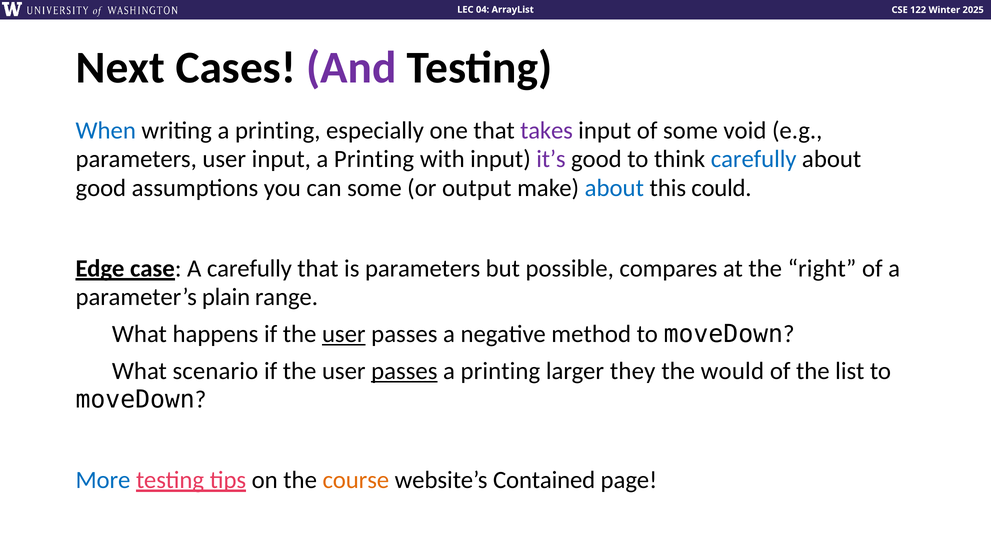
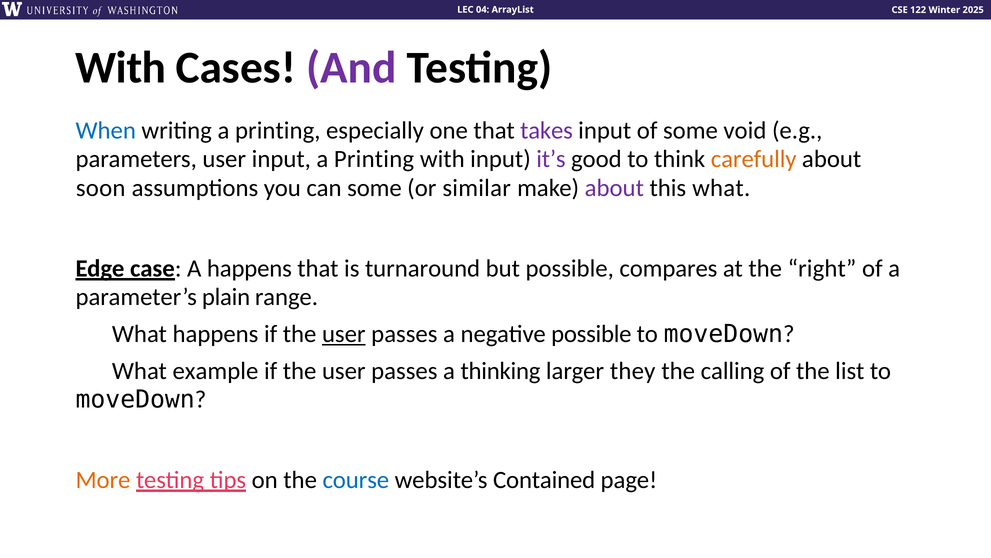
Next: Next -> With (121, 68)
carefully colour: blue -> orange (754, 159)
good: good -> soon (101, 188)
output: output -> similar (477, 188)
about colour: blue -> purple (614, 188)
could: could -> what (721, 188)
A carefully: carefully -> happens (249, 268)
is parameters: parameters -> turnaround (423, 268)
negative method: method -> possible (591, 334)
scenario: scenario -> example (215, 370)
passes underline: present -> none (404, 370)
printing: printing -> thinking (501, 370)
would: would -> calling (733, 370)
More colour: blue -> orange (103, 480)
course colour: orange -> blue (356, 480)
